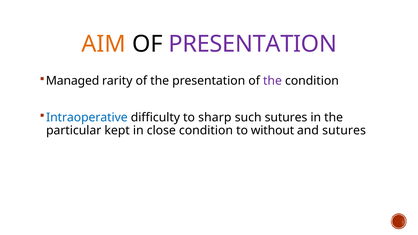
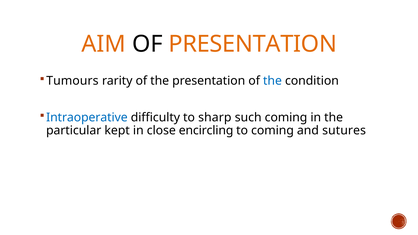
PRESENTATION colour: purple -> orange (253, 44)
Managed: Managed -> Tumours (72, 81)
the colour: purple -> blue (272, 81)
such sutures: sutures -> coming (286, 118)
close condition: condition -> encircling (206, 131)
to without: without -> coming (272, 131)
